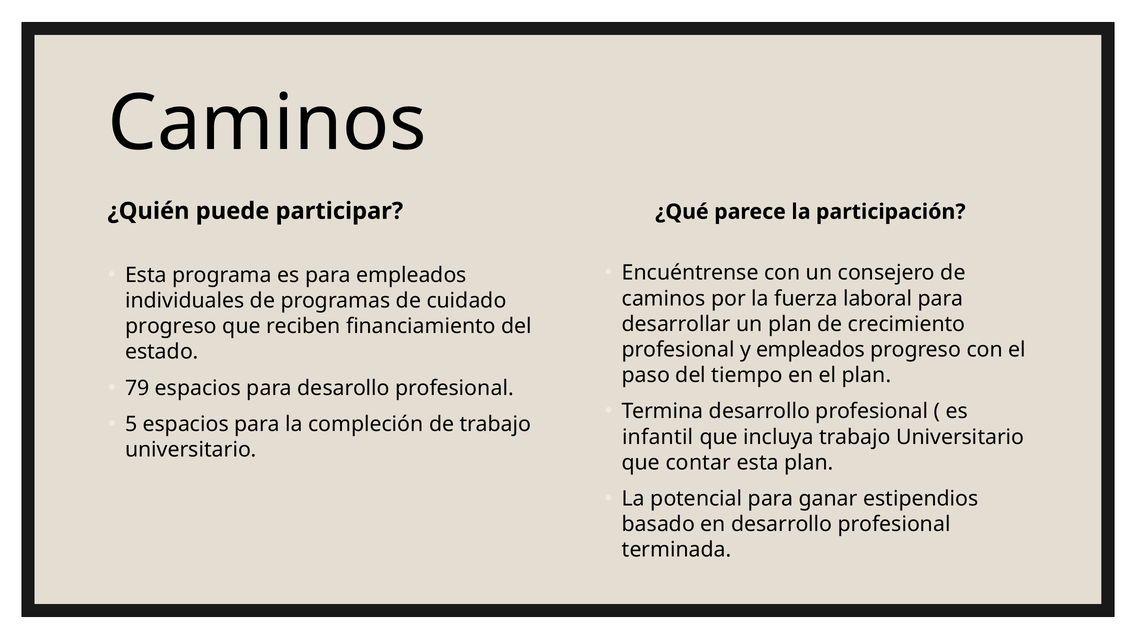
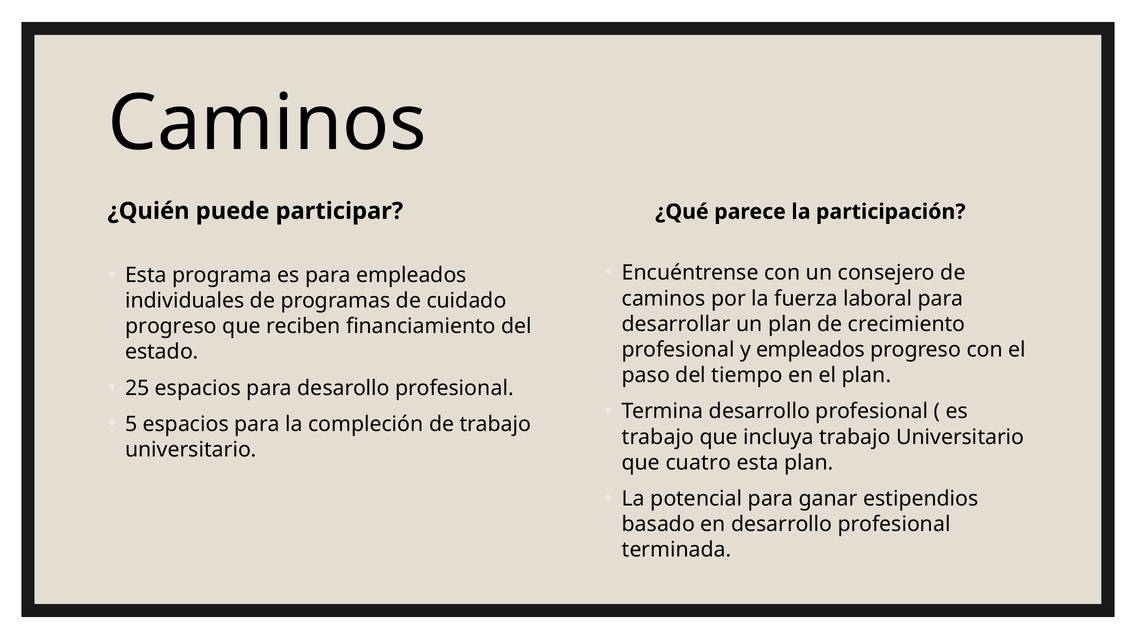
79: 79 -> 25 (137, 388)
infantil: infantil -> trabajo (658, 437)
contar: contar -> cuatro (698, 463)
